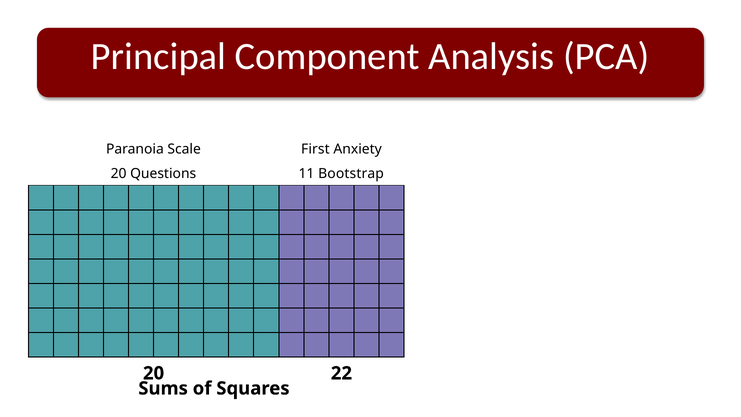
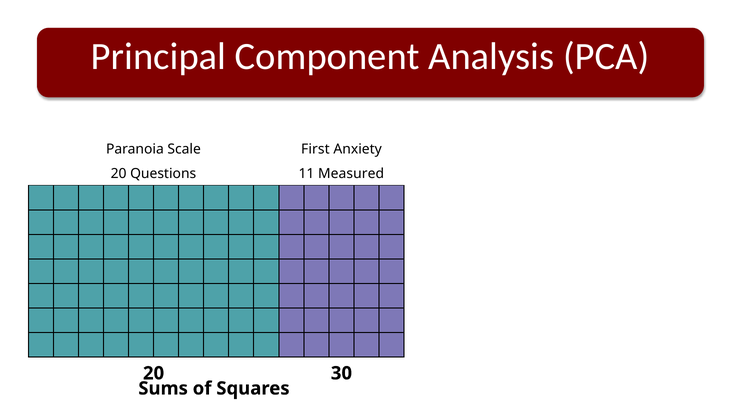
Bootstrap: Bootstrap -> Measured (351, 174)
22: 22 -> 30 (341, 373)
